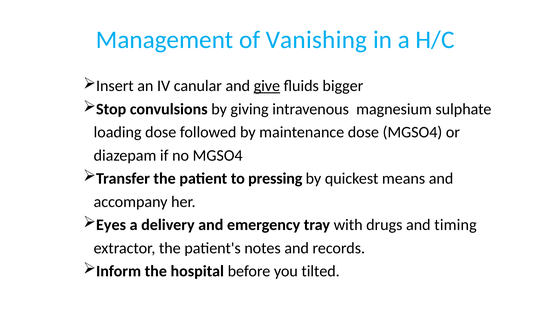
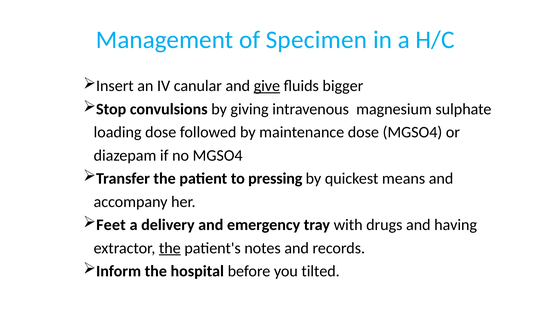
Vanishing: Vanishing -> Specimen (316, 40)
Eyes: Eyes -> Feet (111, 225)
timing: timing -> having (456, 225)
the underline: none -> present (170, 248)
